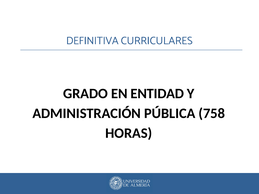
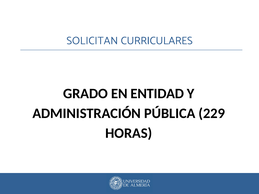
DEFINITIVA: DEFINITIVA -> SOLICITAN (92, 41)
758: 758 -> 229 (212, 114)
